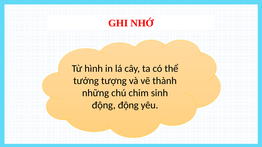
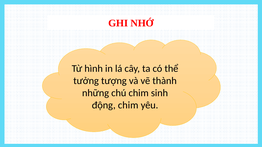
động động: động -> chim (128, 105)
